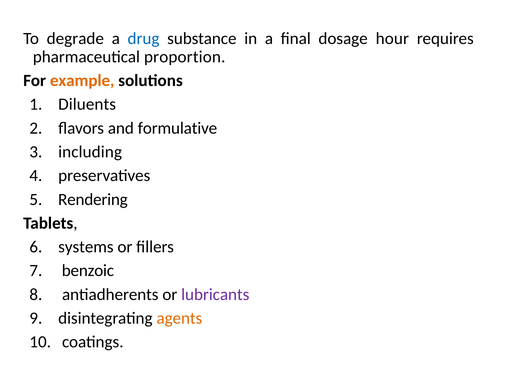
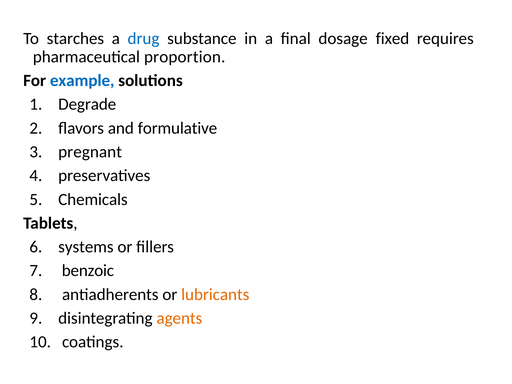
degrade: degrade -> starches (75, 38)
hour: hour -> fixed (392, 38)
example colour: orange -> blue (82, 81)
Diluents: Diluents -> Degrade (87, 104)
including: including -> pregnant (90, 152)
Rendering: Rendering -> Chemicals (93, 199)
lubricants colour: purple -> orange (215, 294)
